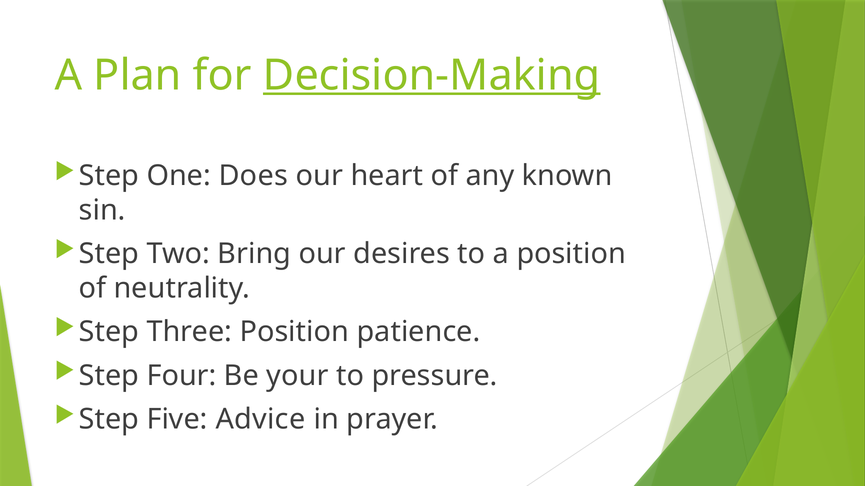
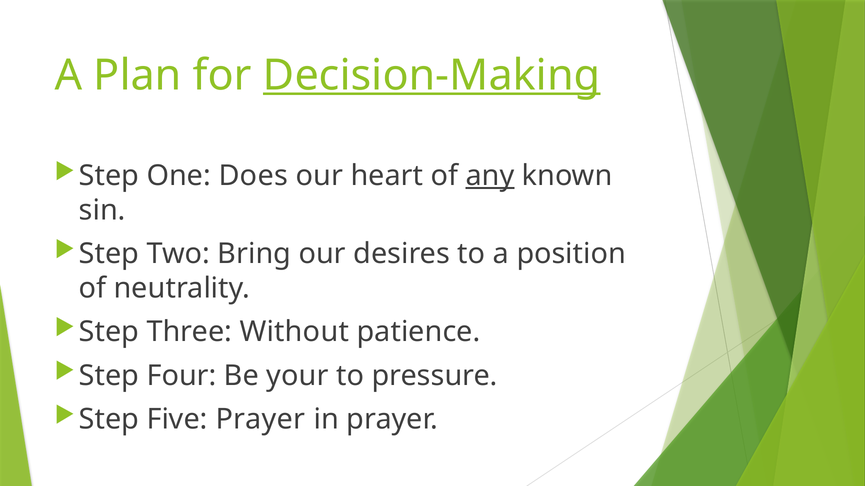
any underline: none -> present (490, 176)
Three Position: Position -> Without (294, 332)
Five Advice: Advice -> Prayer (260, 420)
